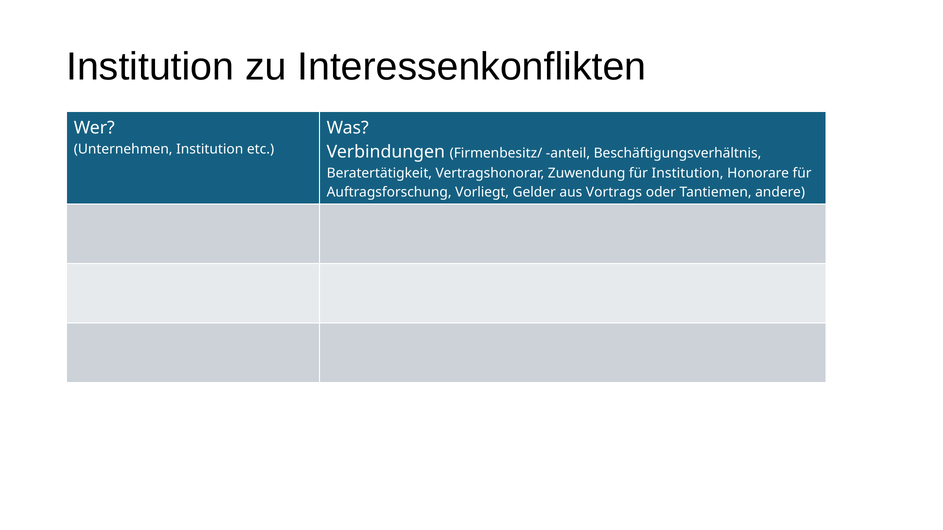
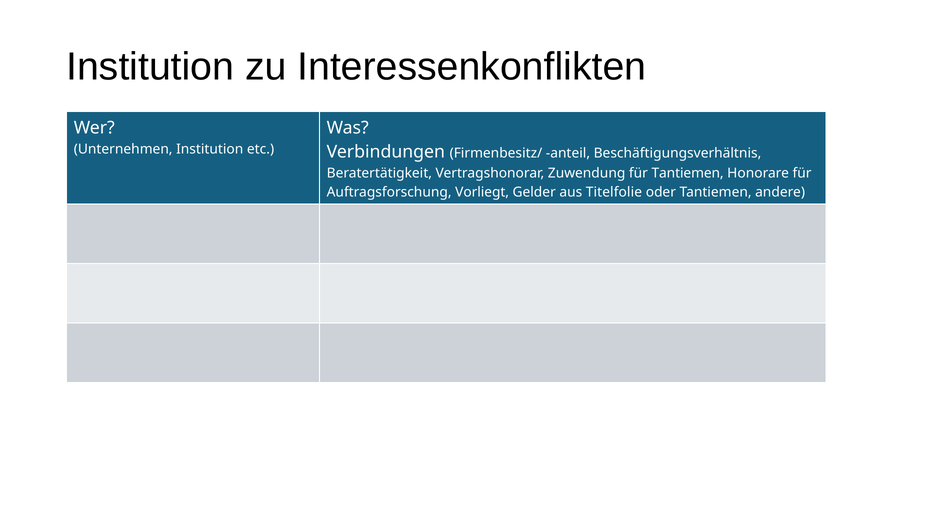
für Institution: Institution -> Tantiemen (688, 173)
Vortrags: Vortrags -> Titelfolie (614, 192)
